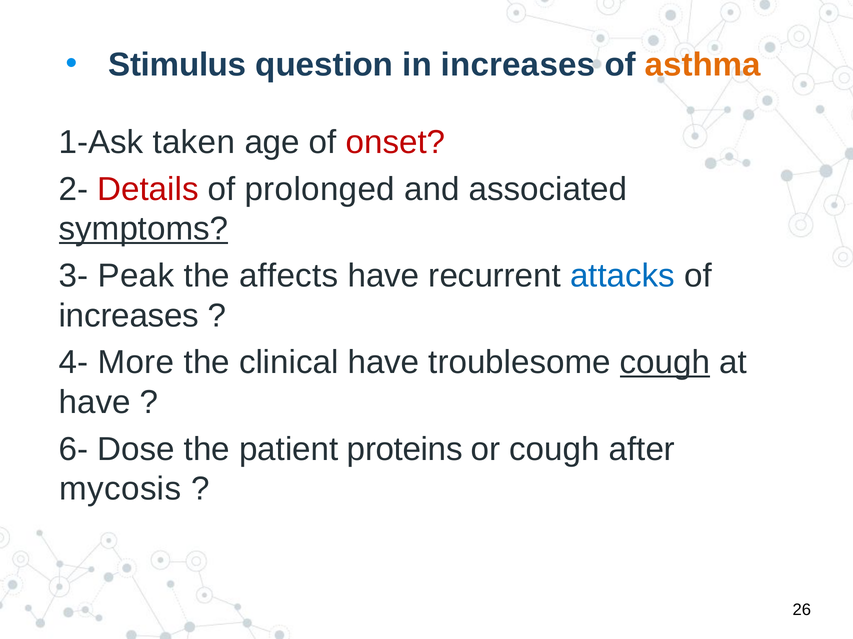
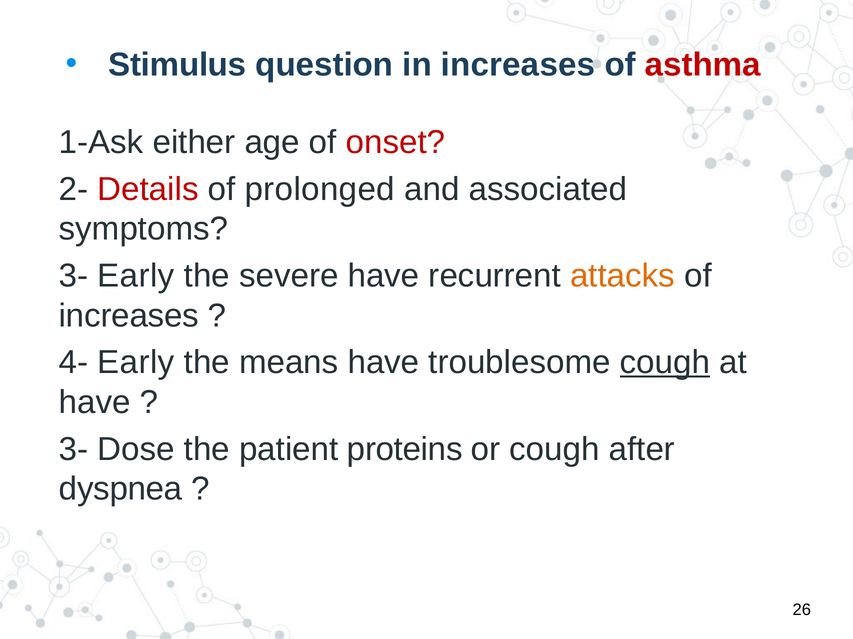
asthma colour: orange -> red (703, 65)
taken: taken -> either (194, 142)
symptoms underline: present -> none (143, 229)
3- Peak: Peak -> Early (136, 276)
affects: affects -> severe (289, 276)
attacks colour: blue -> orange (623, 276)
4- More: More -> Early (136, 363)
clinical: clinical -> means (289, 363)
6-: 6- -> 3- (74, 450)
mycosis: mycosis -> dyspnea (121, 489)
